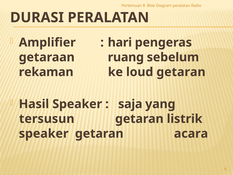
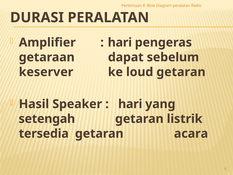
ruang: ruang -> dapat (126, 57)
rekaman: rekaman -> keserver (46, 72)
saja: saja -> hari (130, 104)
tersusun: tersusun -> setengah (47, 119)
speaker: speaker -> tersedia (44, 133)
